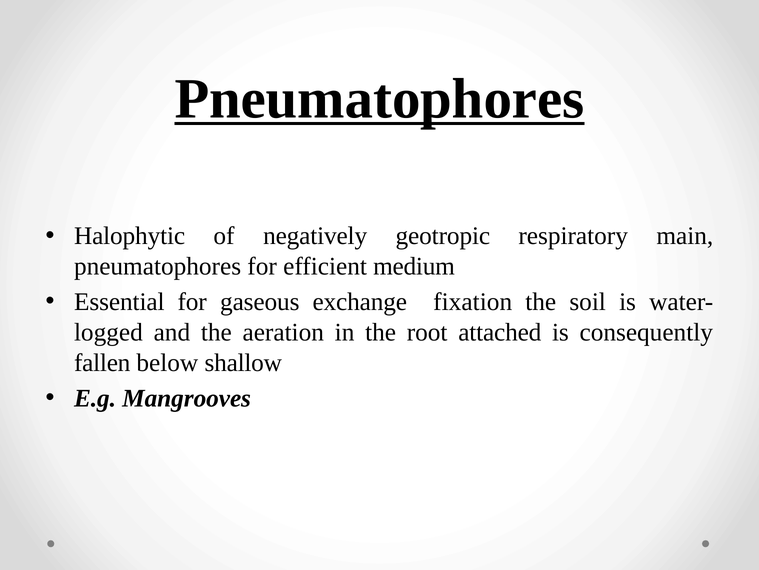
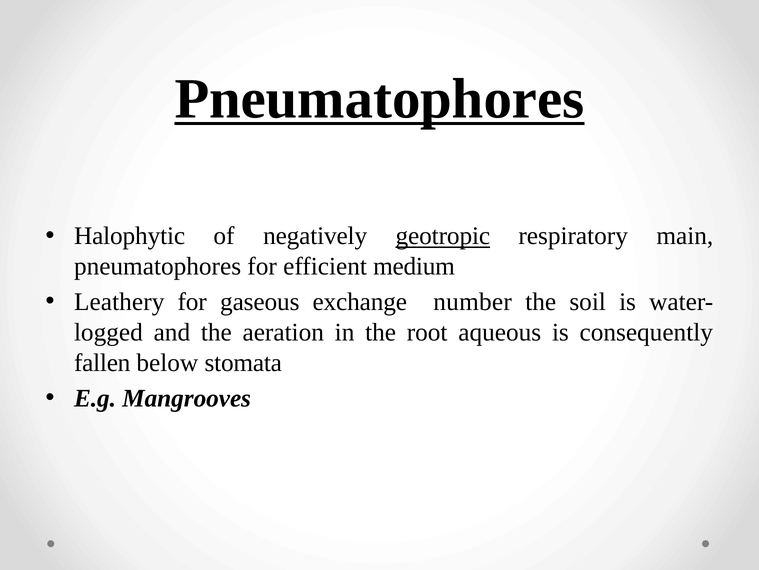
geotropic underline: none -> present (443, 236)
Essential: Essential -> Leathery (119, 302)
fixation: fixation -> number (473, 302)
attached: attached -> aqueous (500, 332)
shallow: shallow -> stomata (243, 362)
